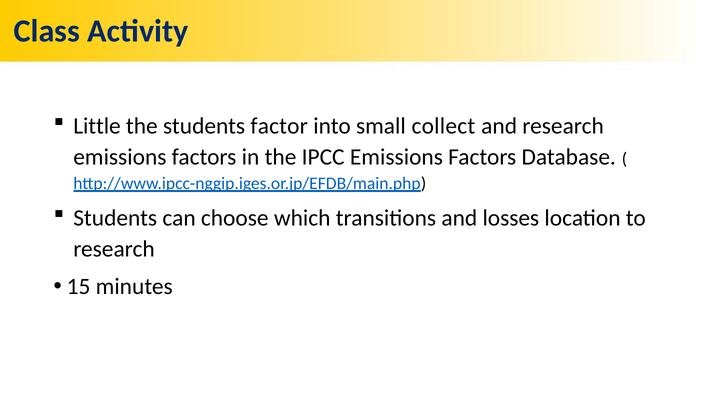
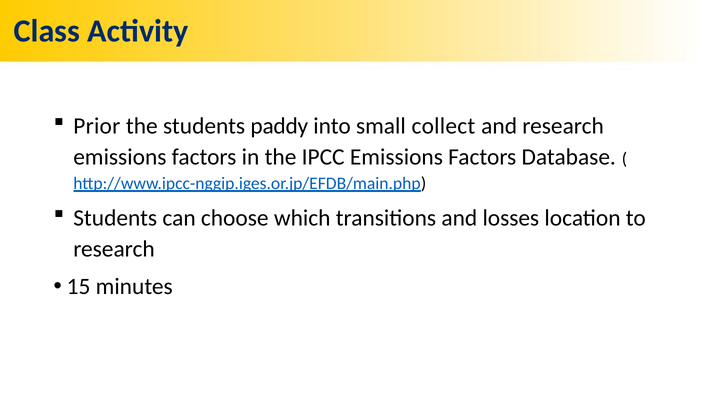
Little: Little -> Prior (97, 126)
factor: factor -> paddy (279, 126)
